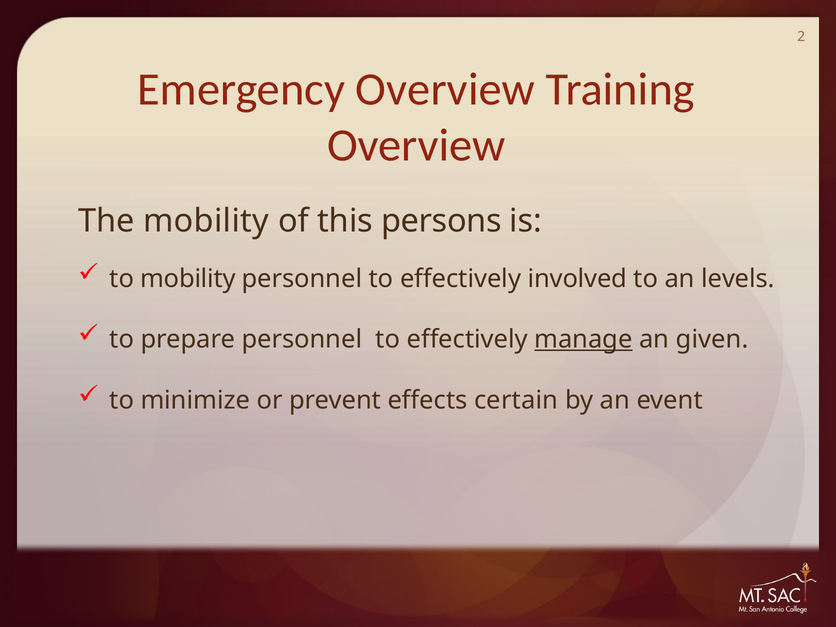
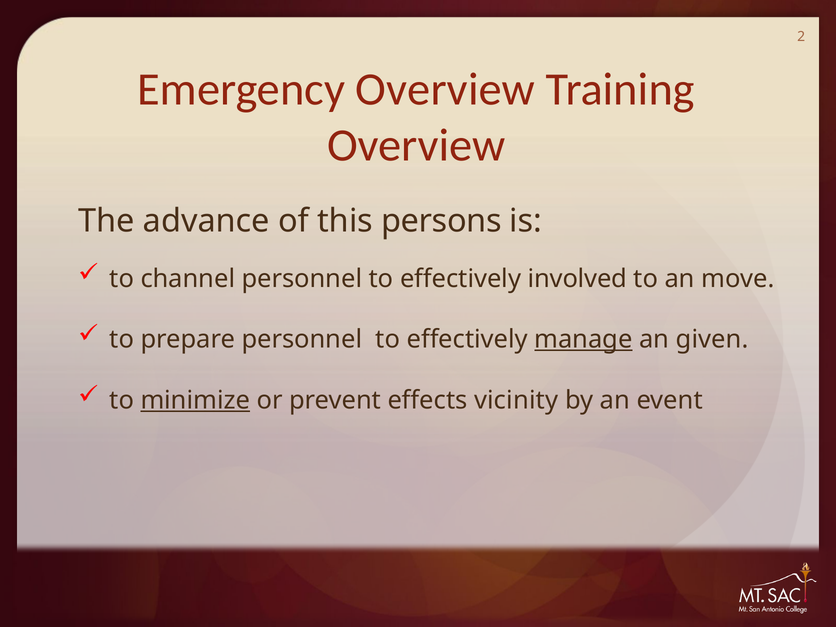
The mobility: mobility -> advance (206, 221)
to mobility: mobility -> channel (188, 279)
levels: levels -> move (738, 279)
minimize underline: none -> present (195, 400)
certain: certain -> vicinity (516, 400)
